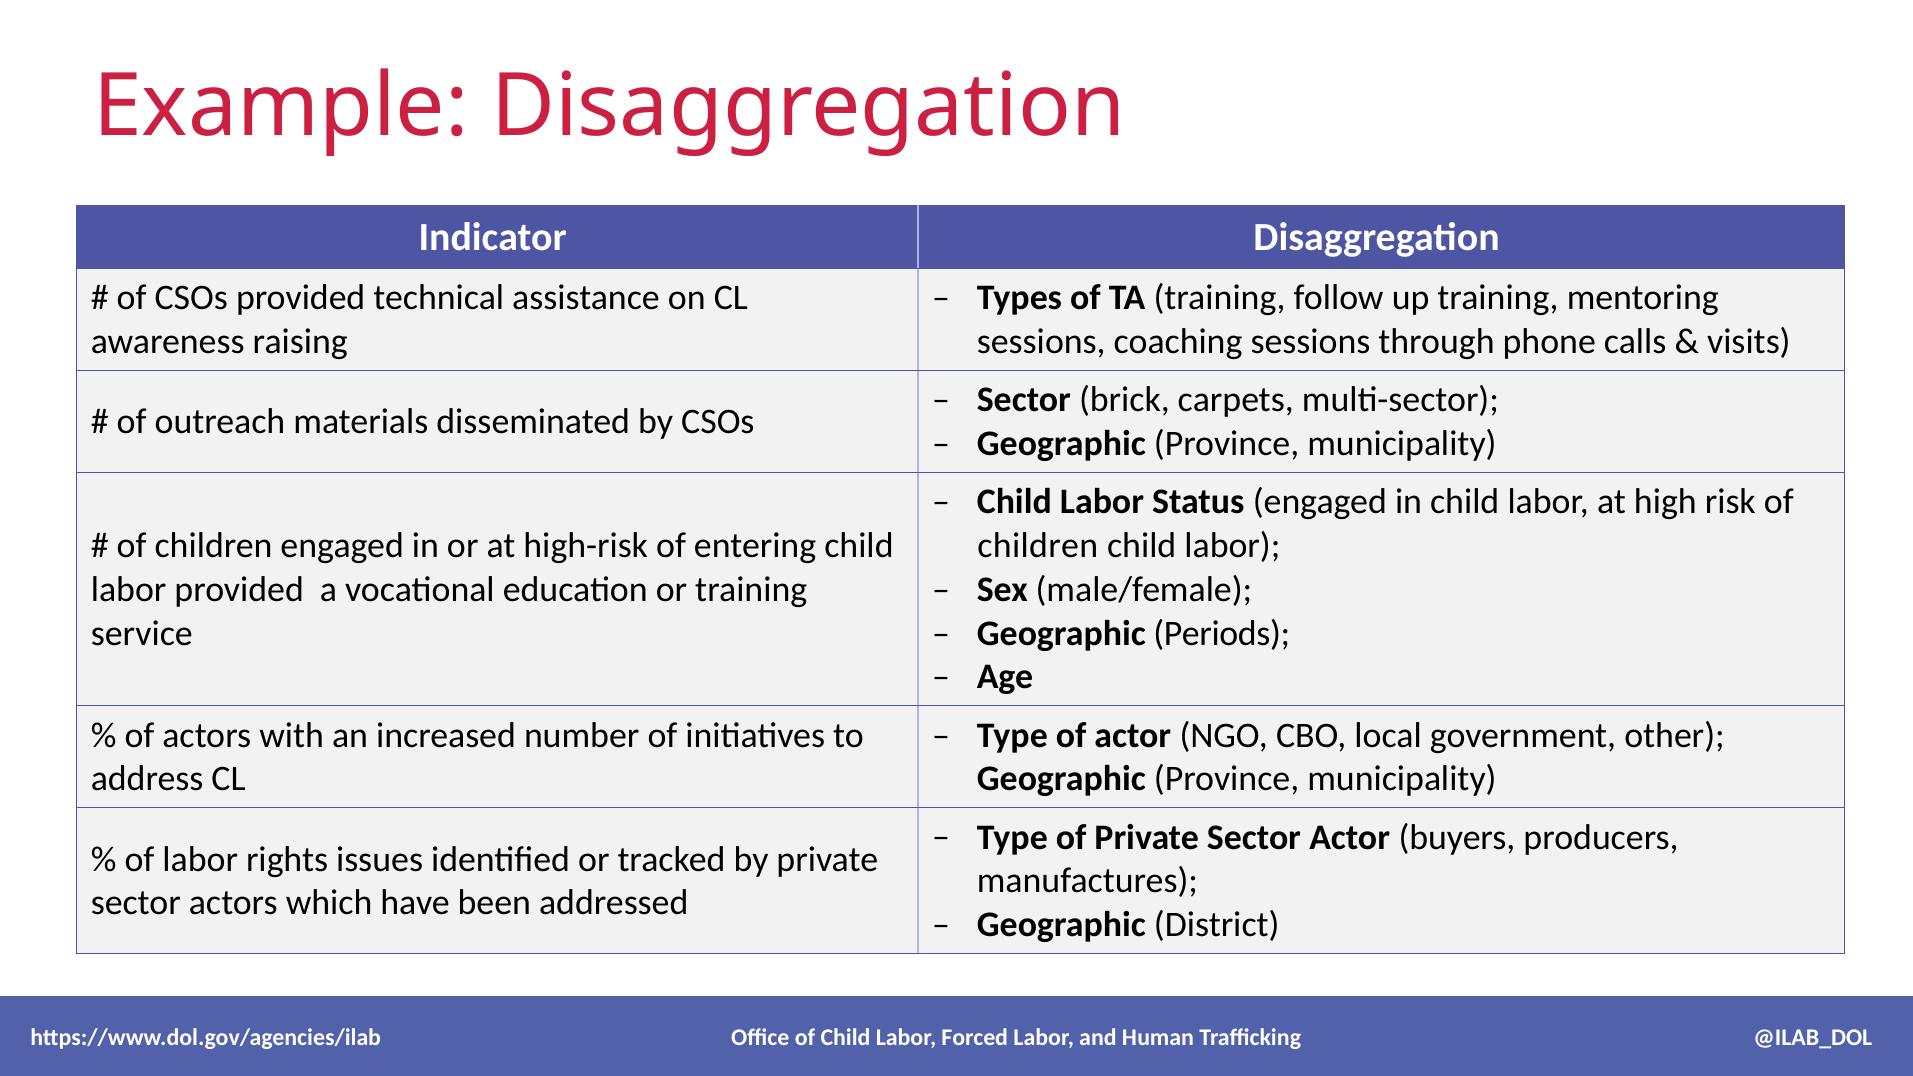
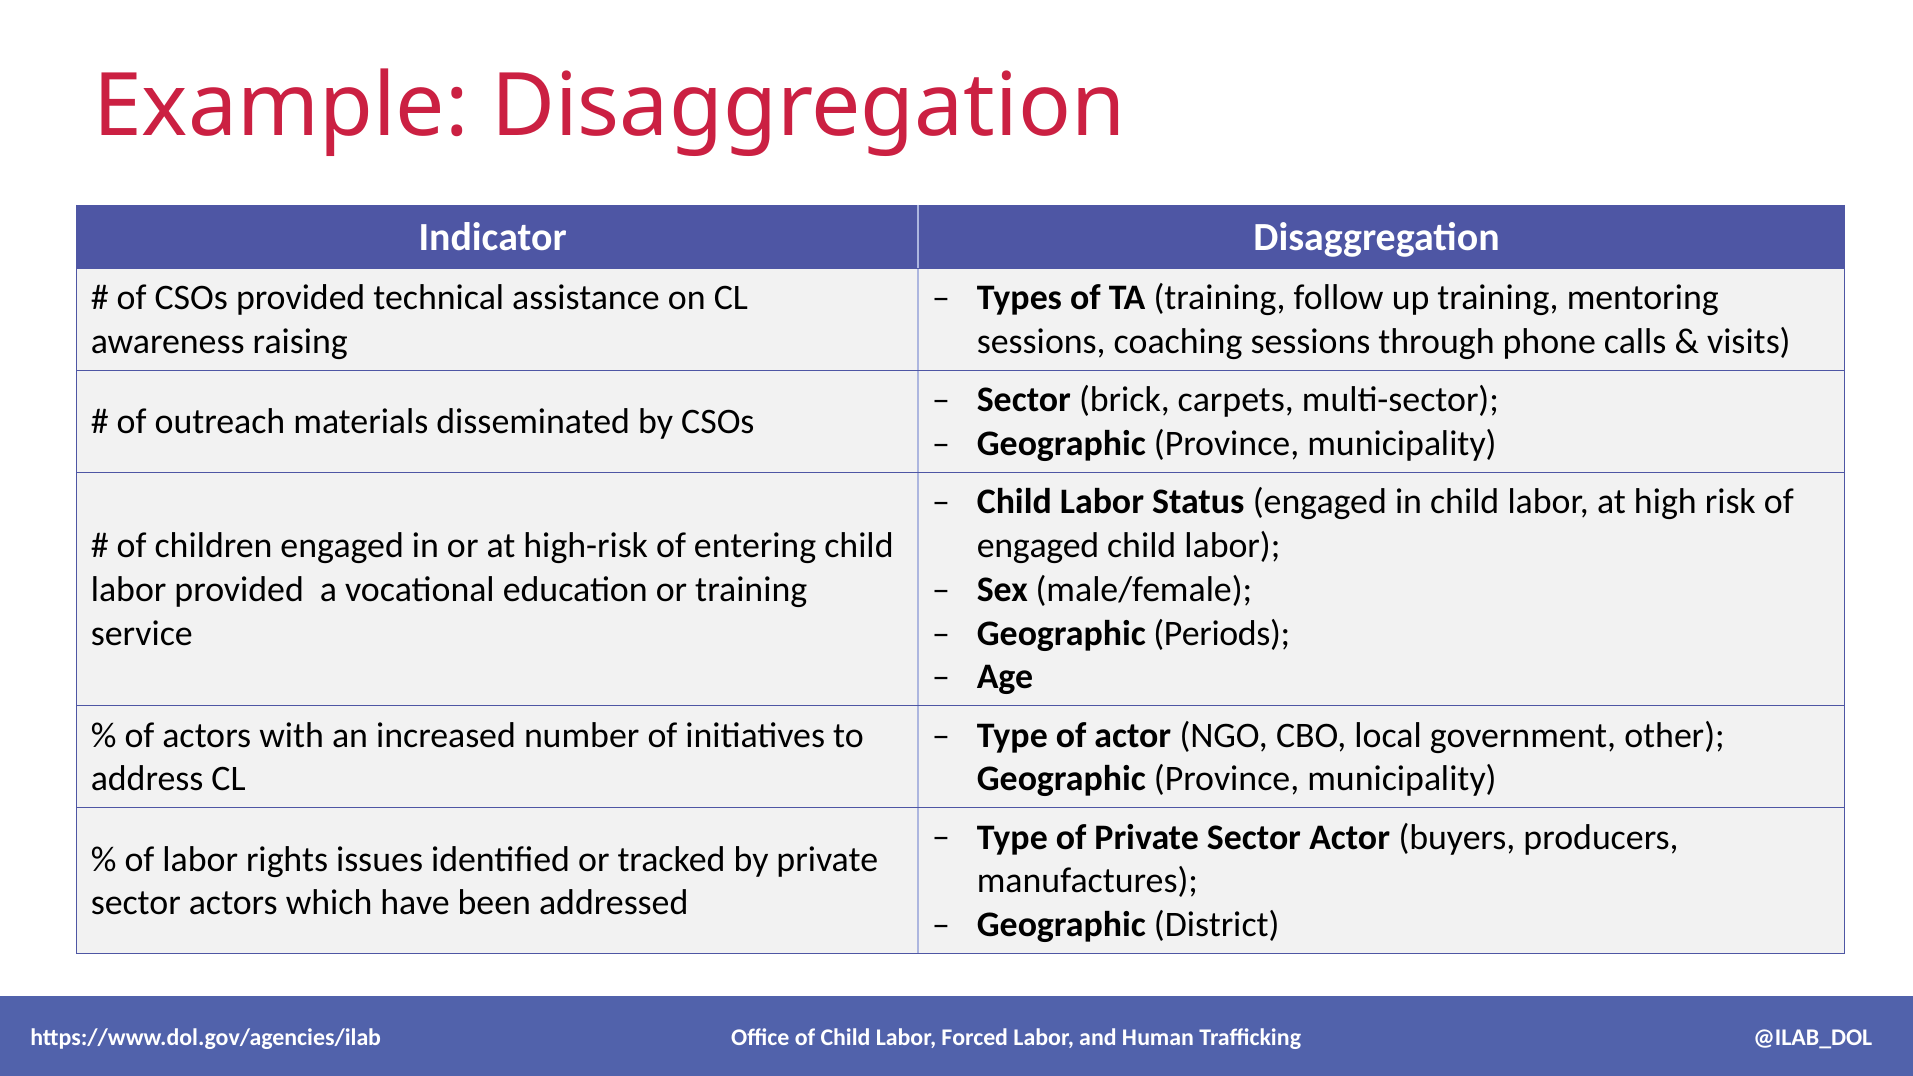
children: children -> engaged (1038, 546)
